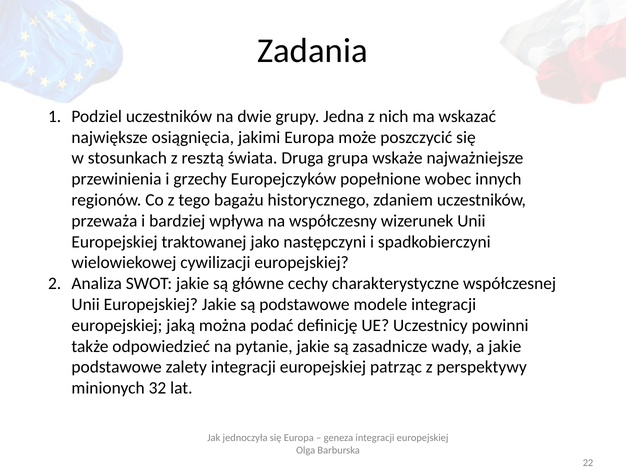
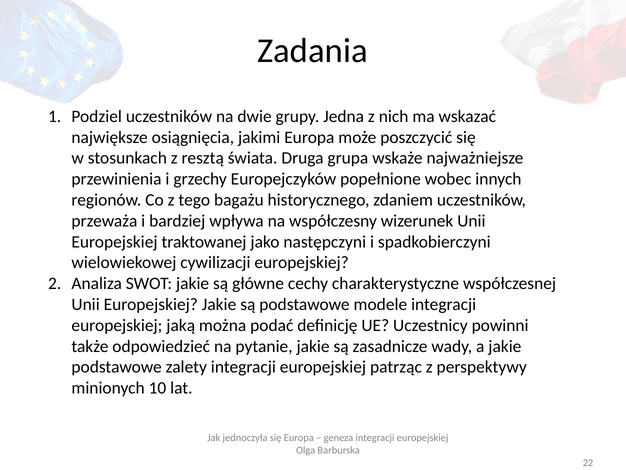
32: 32 -> 10 (157, 388)
